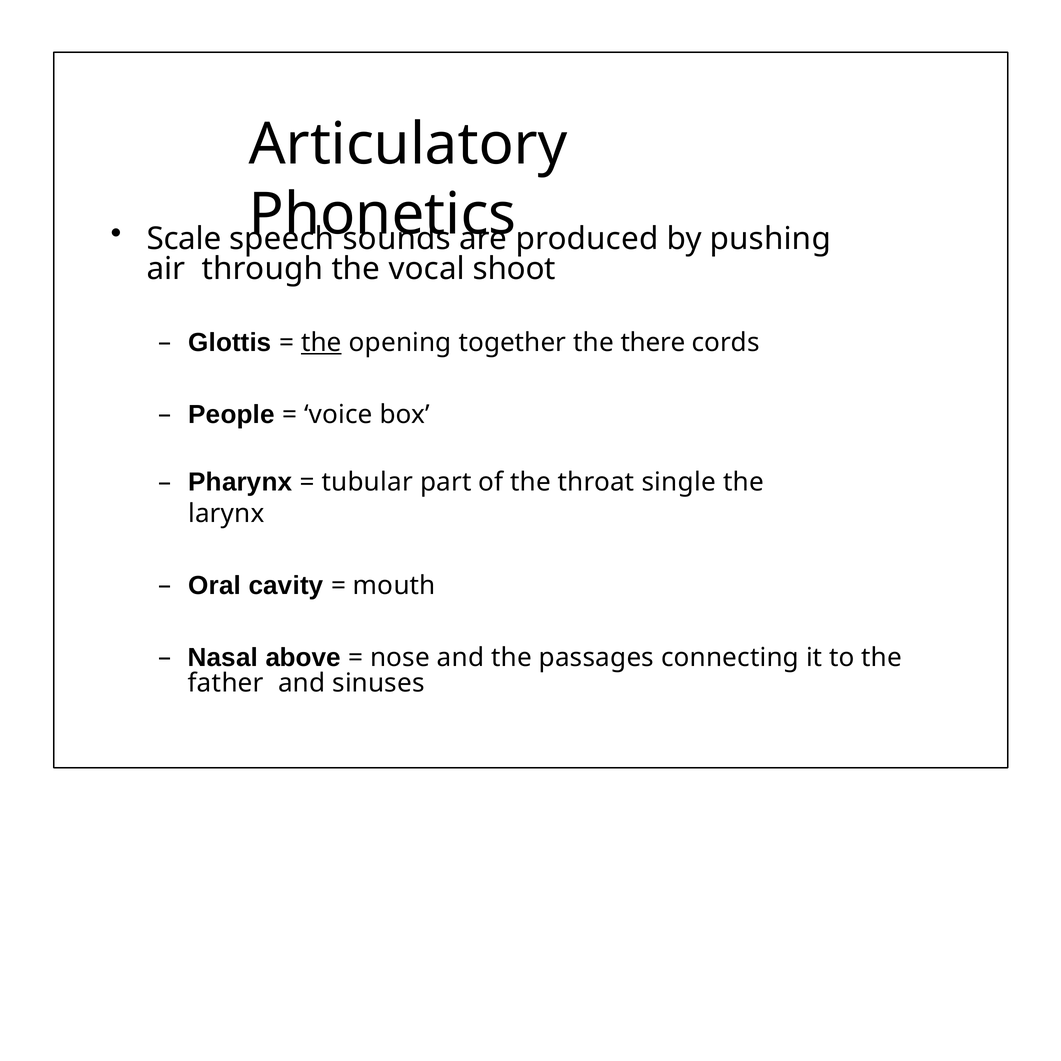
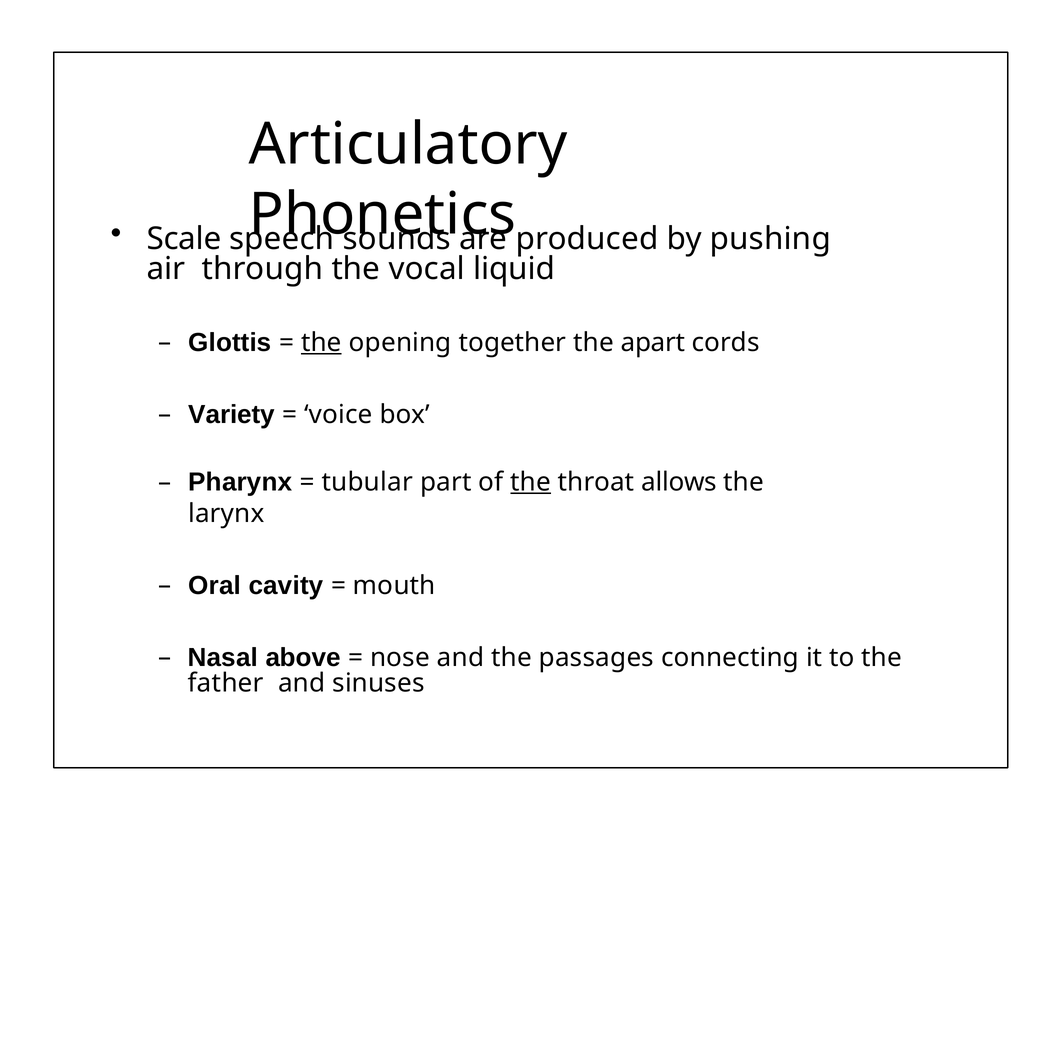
shoot: shoot -> liquid (514, 269)
there: there -> apart (653, 342)
People: People -> Variety (232, 414)
the underline: none -> present (531, 482)
single: single -> allows (679, 482)
